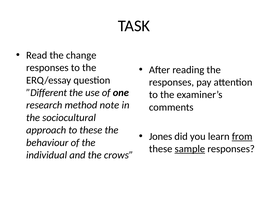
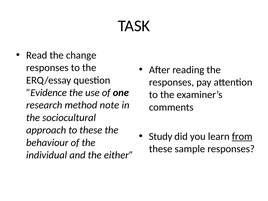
”Different: ”Different -> ”Evidence (46, 93)
Jones: Jones -> Study (161, 136)
sample underline: present -> none (190, 149)
crows: crows -> either (119, 155)
